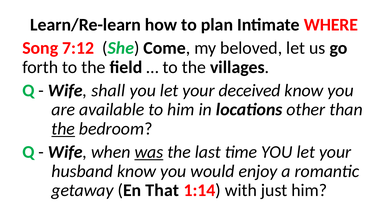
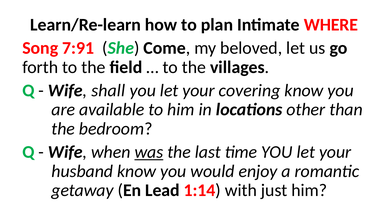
7:12: 7:12 -> 7:91 (78, 48)
deceived: deceived -> covering (250, 91)
the underline: present -> none (63, 129)
That: That -> Lead (162, 191)
